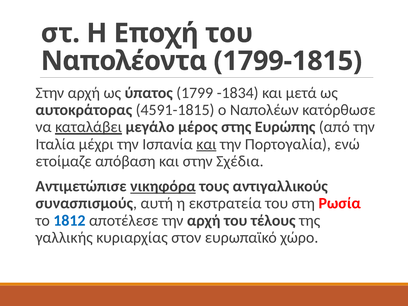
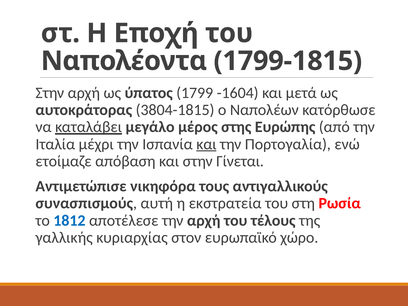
-1834: -1834 -> -1604 (238, 93)
4591-1815: 4591-1815 -> 3804-1815 (175, 110)
Σχέδια: Σχέδια -> Γίνεται (240, 161)
νικηφόρα underline: present -> none (163, 186)
